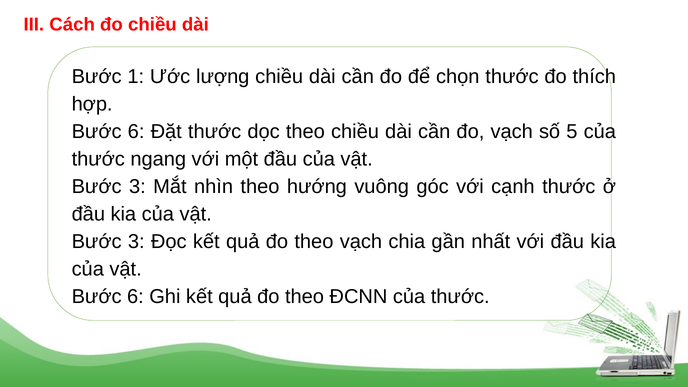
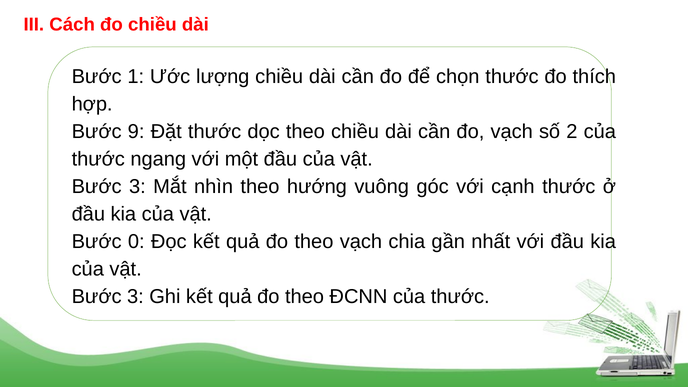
6: 6 -> 9 (136, 132)
5: 5 -> 2 (572, 132)
3: 3 -> 0 (136, 242)
6: 6 -> 3 (135, 297)
